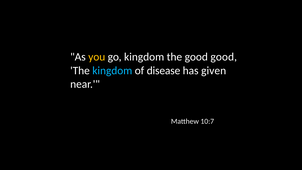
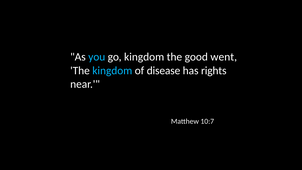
you colour: yellow -> light blue (97, 57)
good good: good -> went (224, 57)
given: given -> rights (214, 70)
